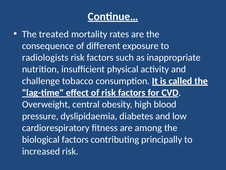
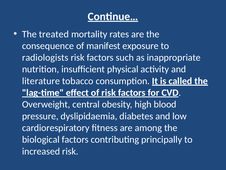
different: different -> manifest (103, 46)
challenge: challenge -> literature (41, 81)
